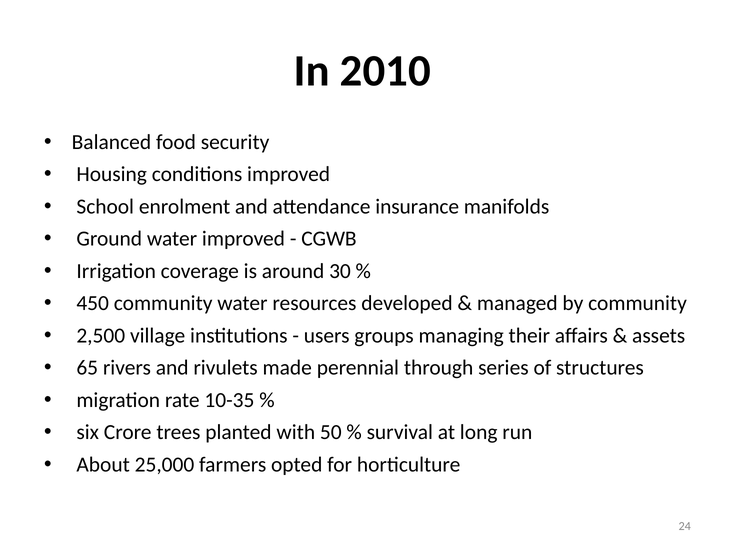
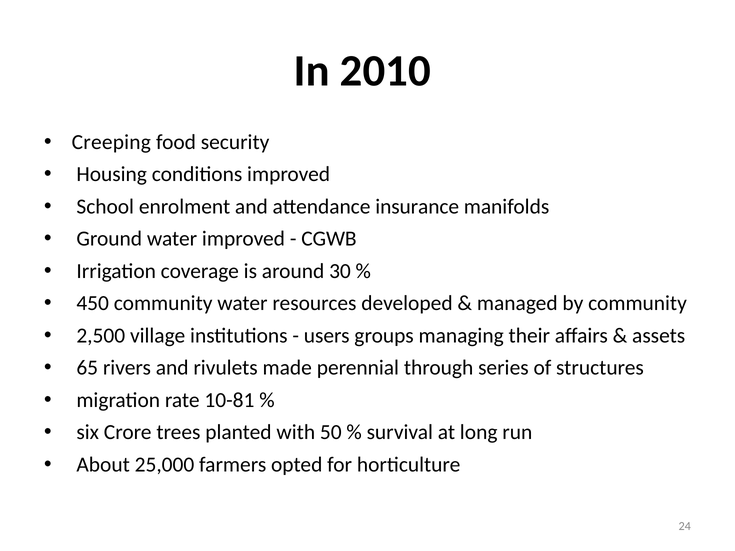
Balanced: Balanced -> Creeping (111, 142)
10-35: 10-35 -> 10-81 (229, 400)
